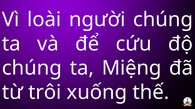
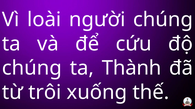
Miệng: Miệng -> Thành (132, 68)
